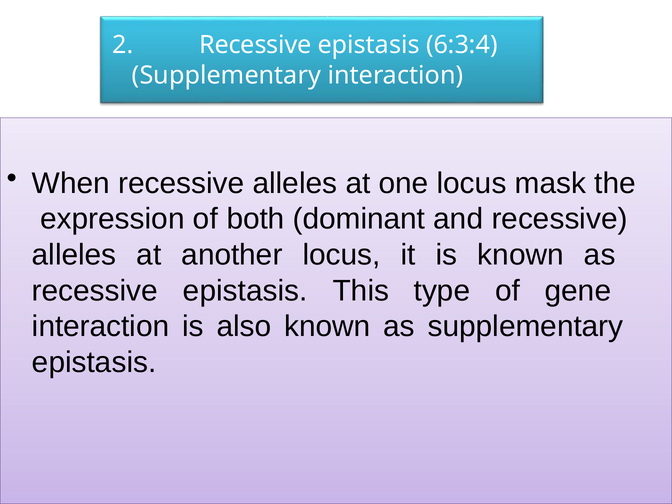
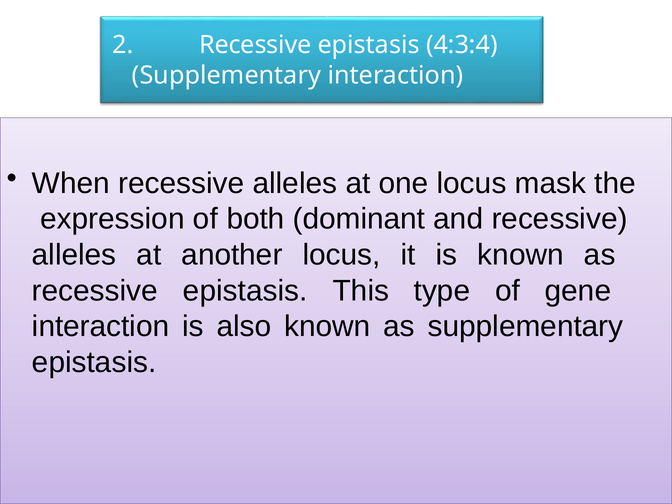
6:3:4: 6:3:4 -> 4:3:4 (462, 45)
